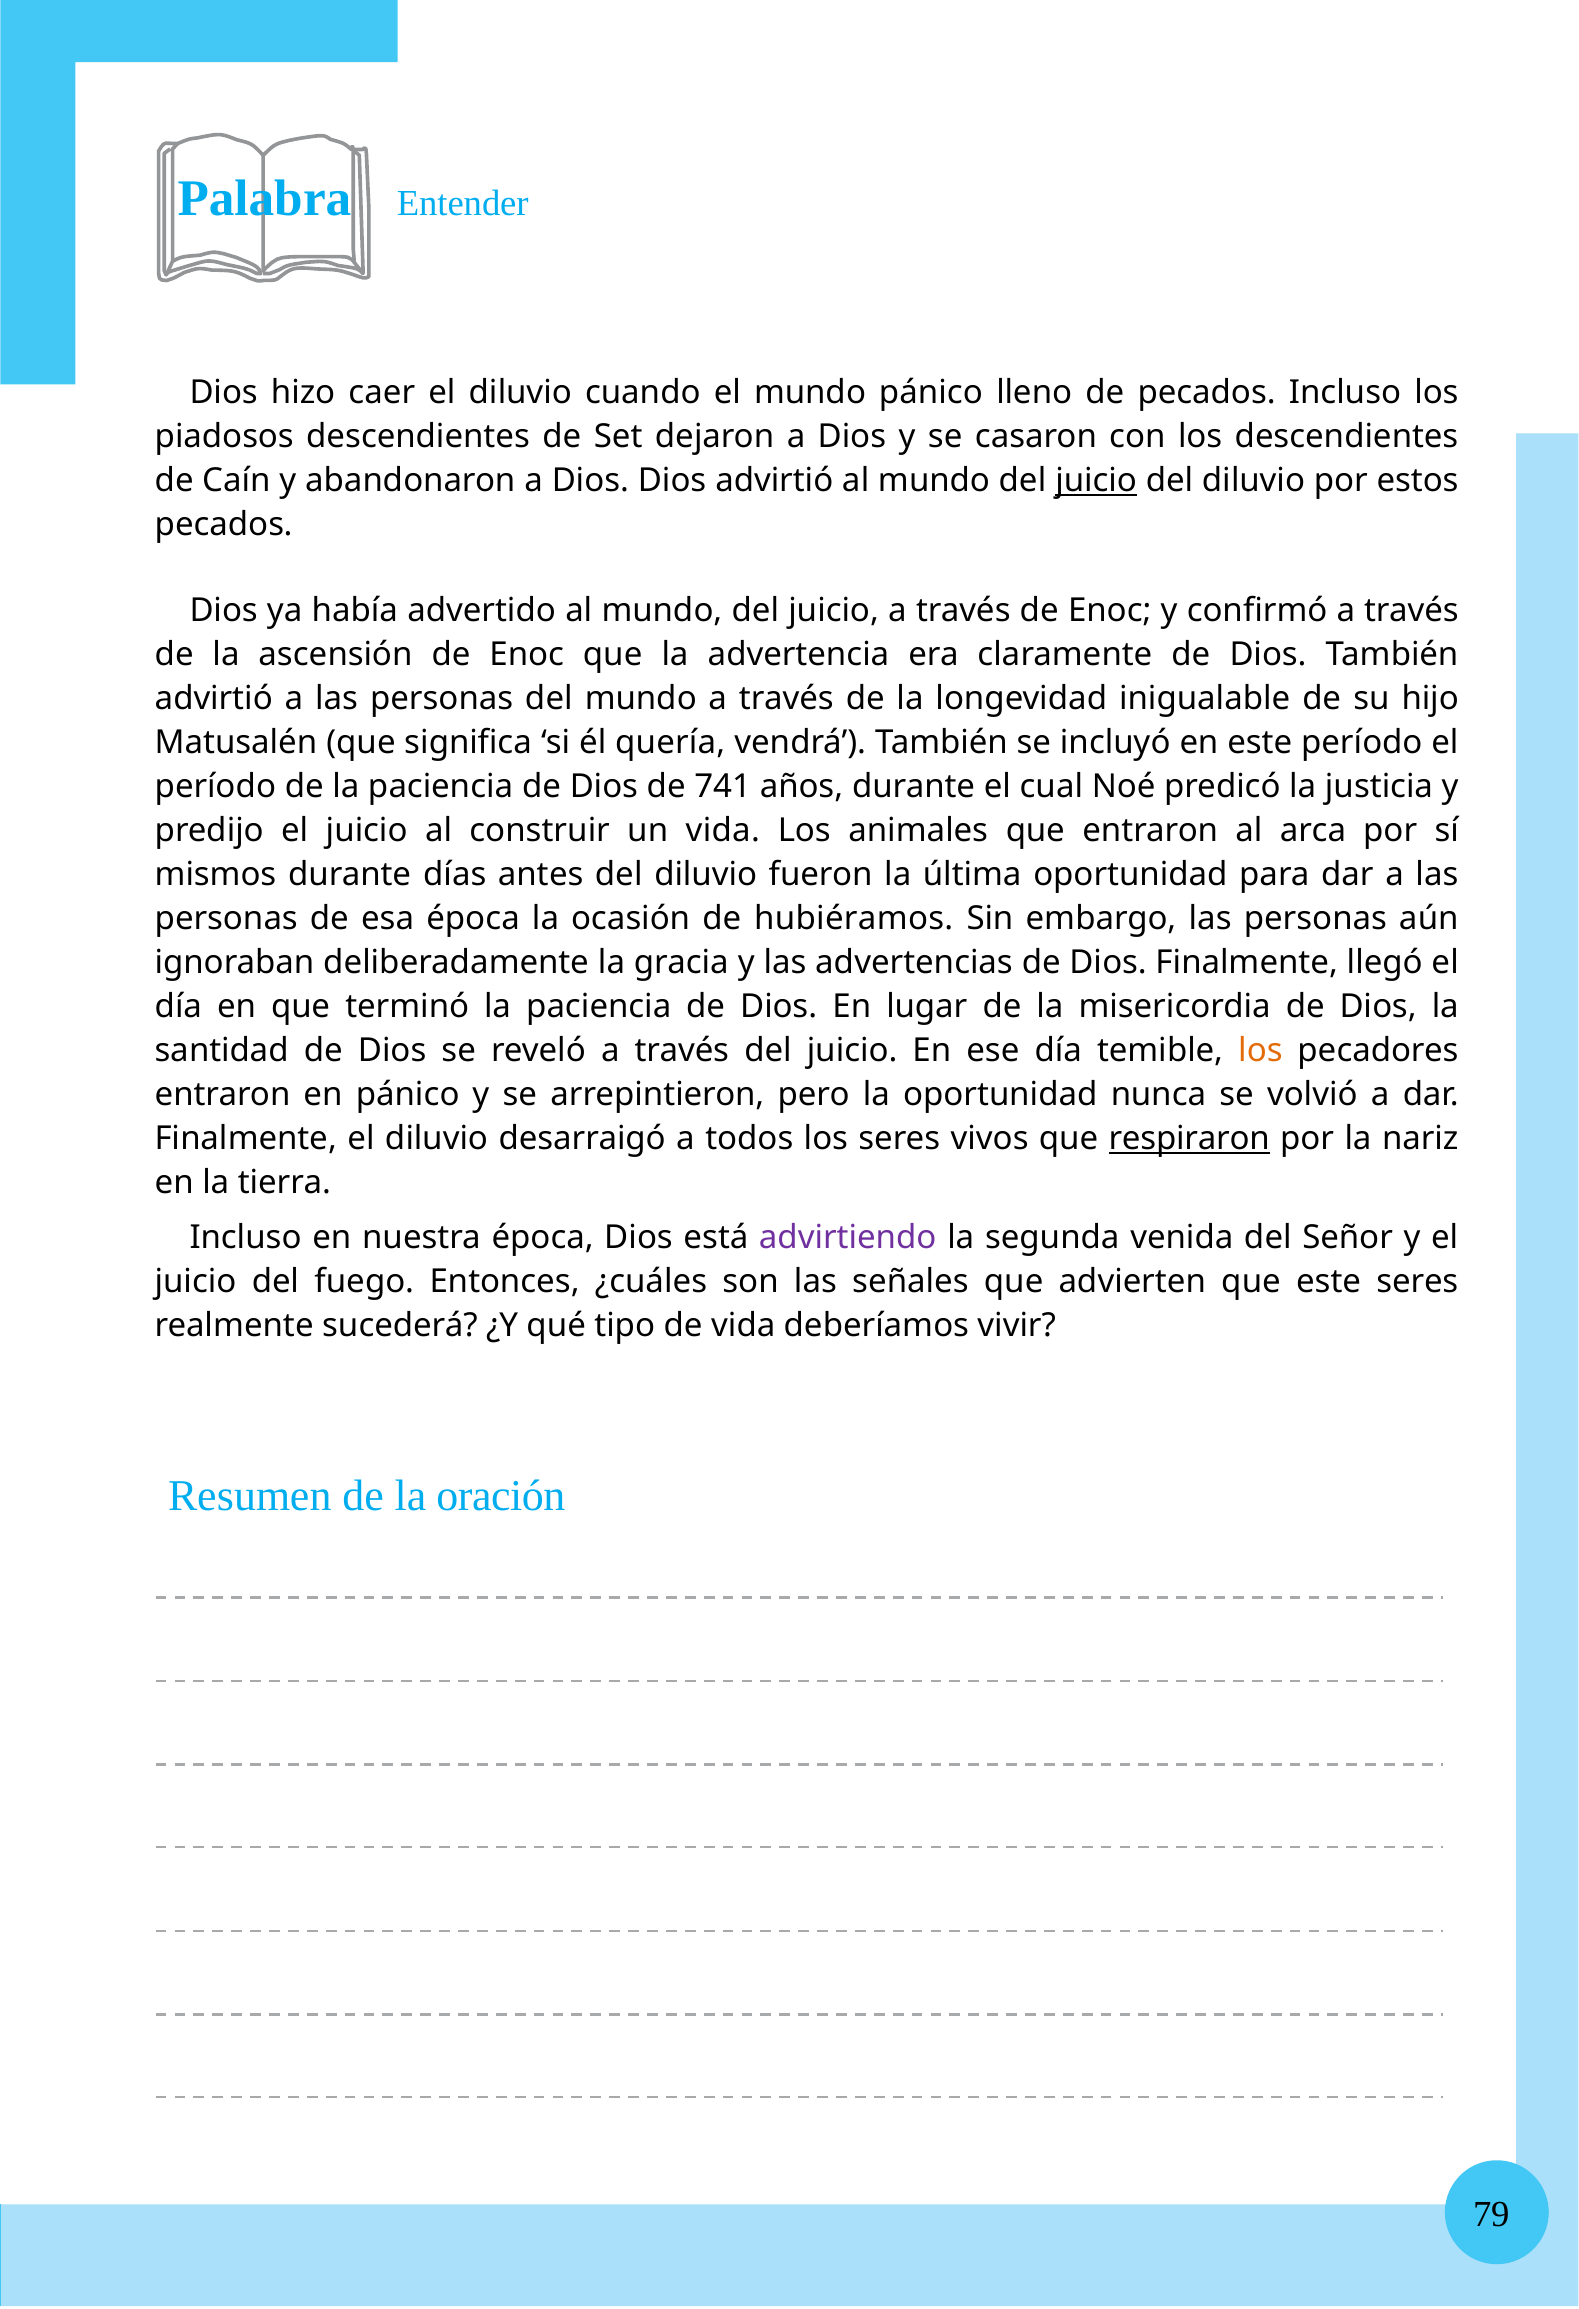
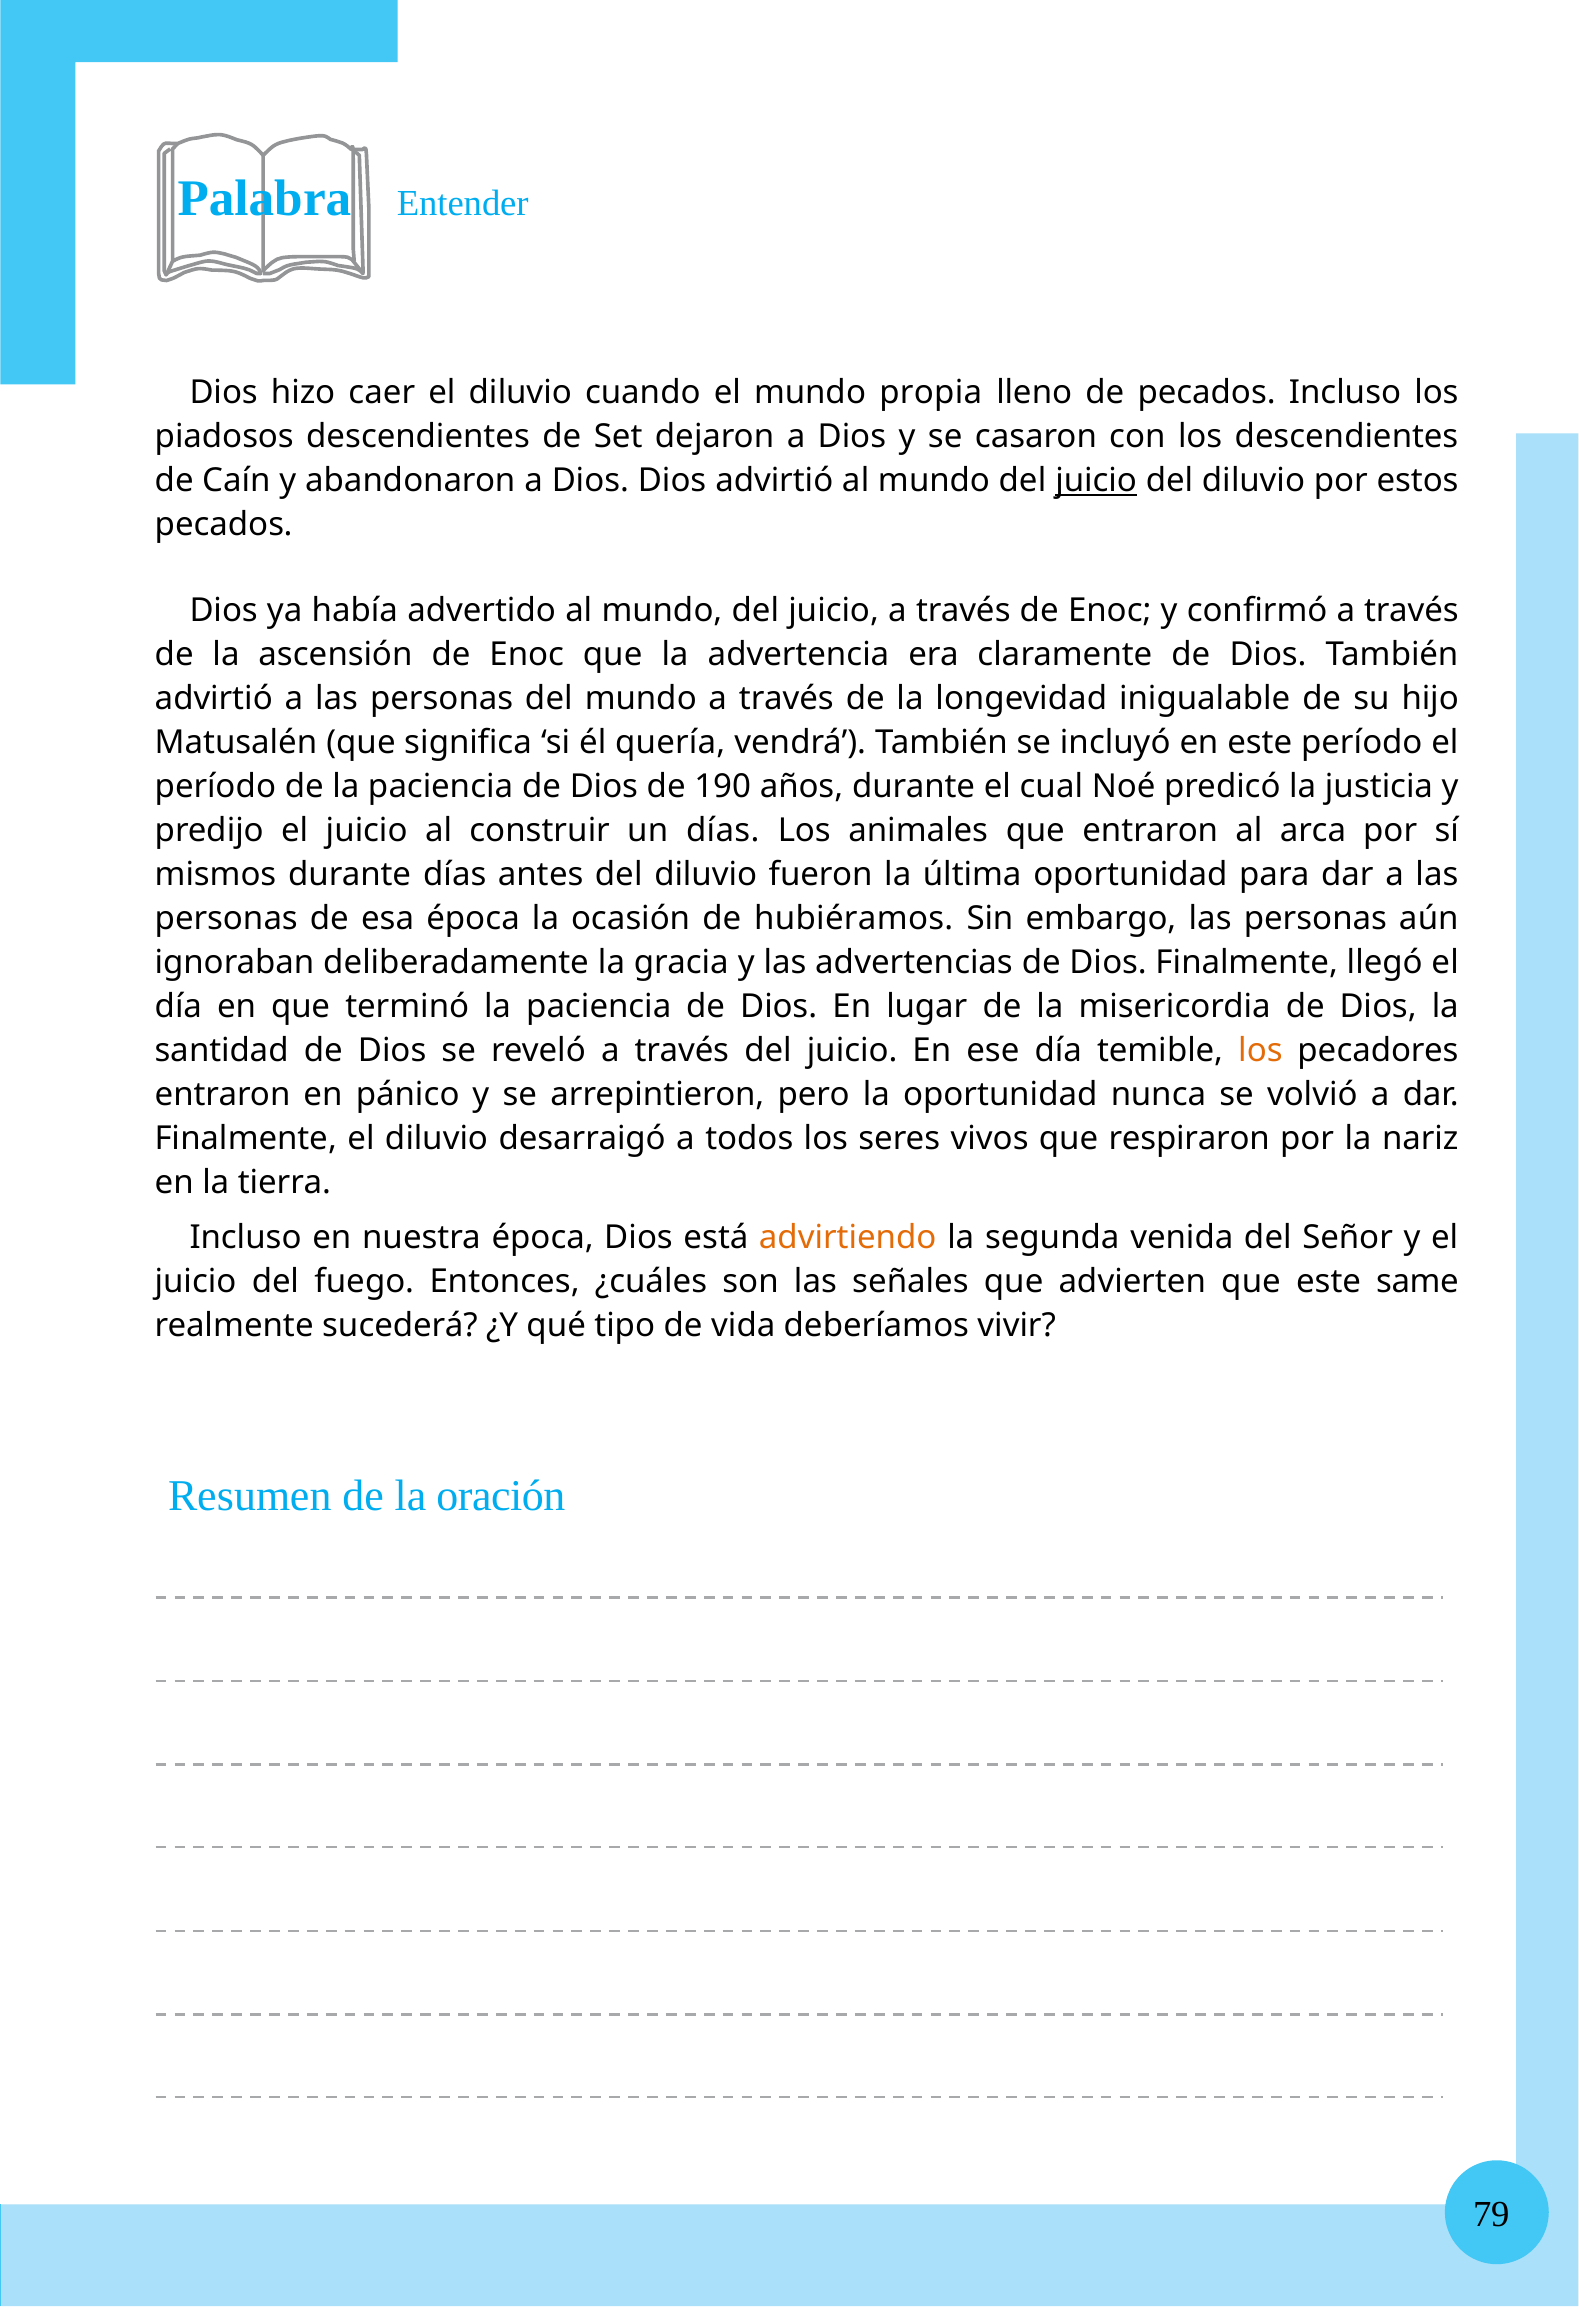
mundo pánico: pánico -> propia (931, 393)
741: 741 -> 190 (723, 786)
un vida: vida -> días (723, 830)
respiraron underline: present -> none (1189, 1138)
advirtiendo colour: purple -> orange (848, 1237)
este seres: seres -> same (1417, 1281)
